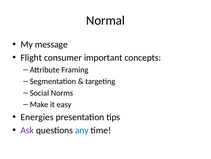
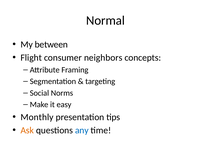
message: message -> between (51, 44)
important: important -> neighbors (103, 57)
Energies: Energies -> Monthly (37, 117)
Ask colour: purple -> orange (27, 130)
